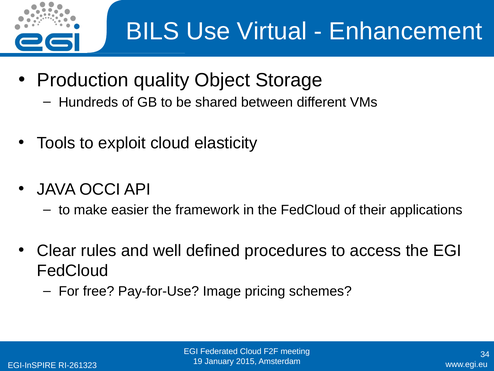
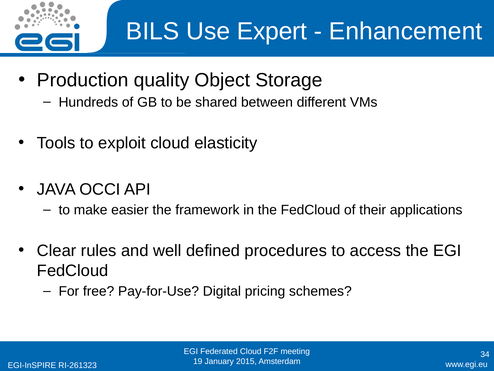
Virtual: Virtual -> Expert (272, 31)
Image: Image -> Digital (222, 291)
